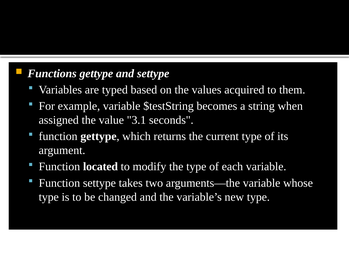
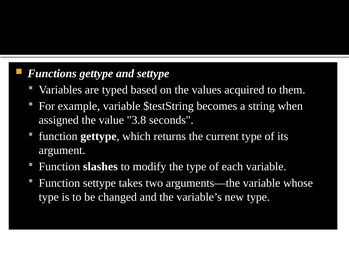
3.1: 3.1 -> 3.8 (136, 120)
located: located -> slashes (100, 166)
